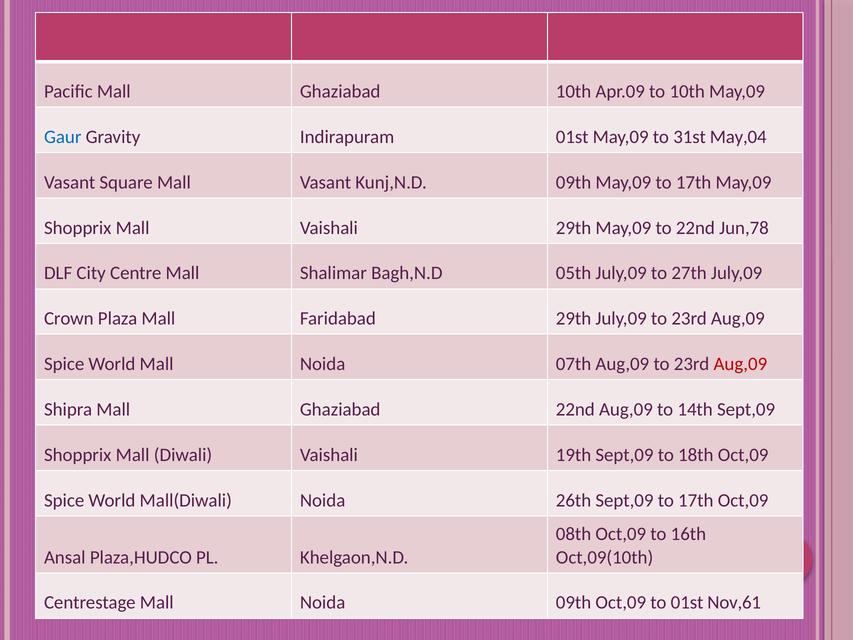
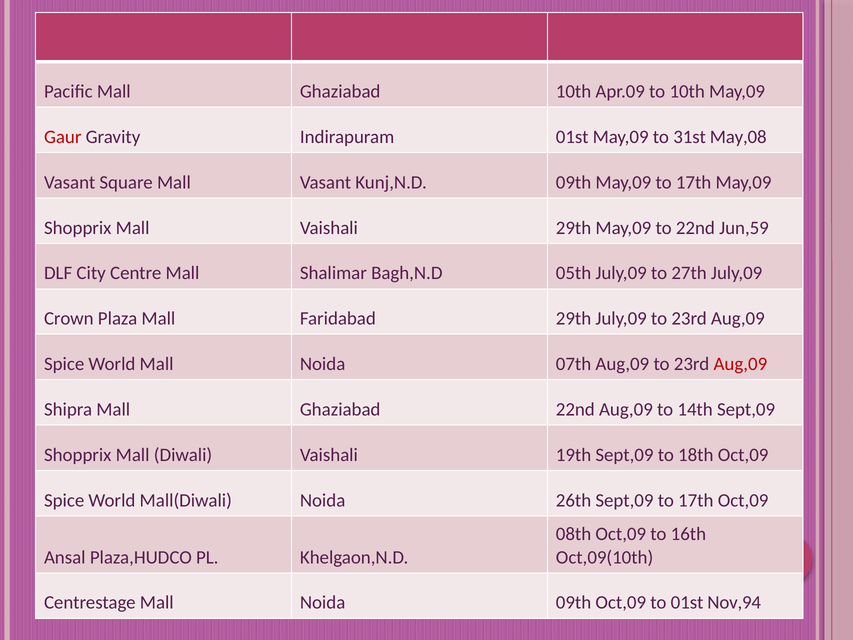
Gaur colour: blue -> red (63, 137)
May,04: May,04 -> May,08 (738, 137)
Jun,78: Jun,78 -> Jun,59 (744, 228)
Nov,61: Nov,61 -> Nov,94 (734, 603)
